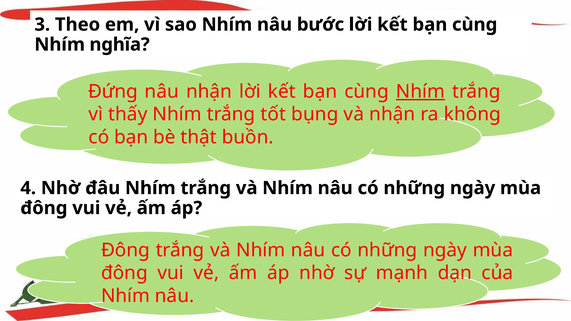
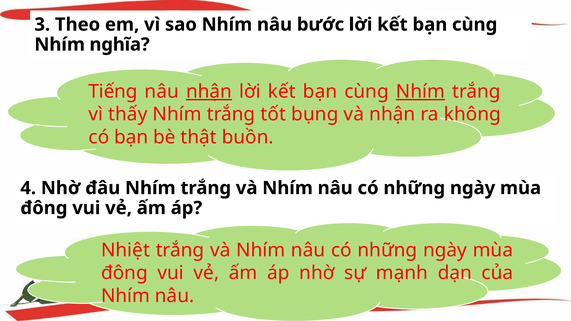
Đứng: Đứng -> Tiếng (113, 91)
nhận underline: none -> present (209, 91)
Đông: Đông -> Nhiệt (125, 250)
